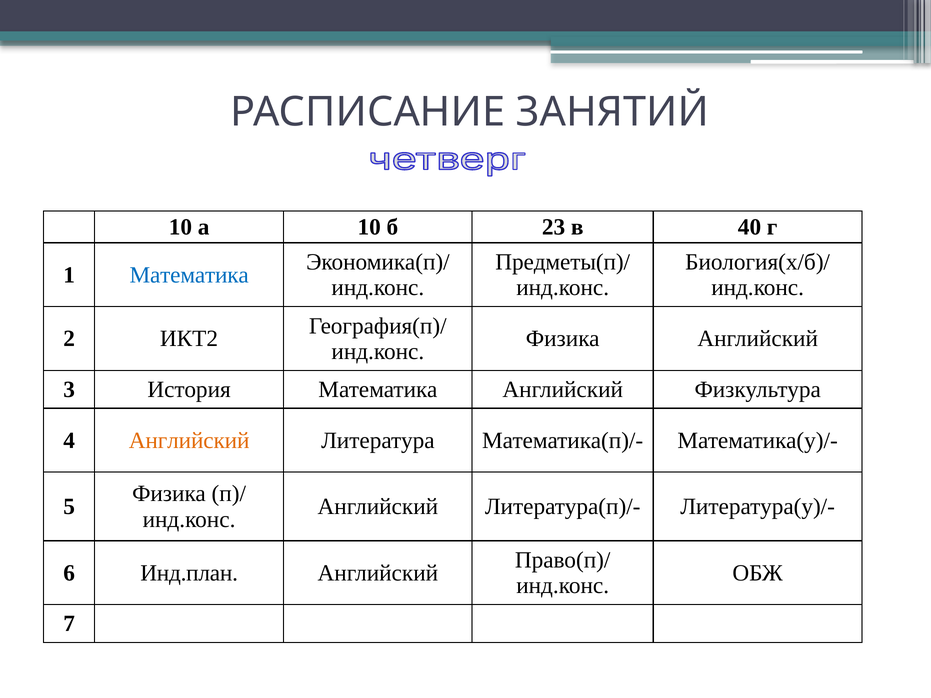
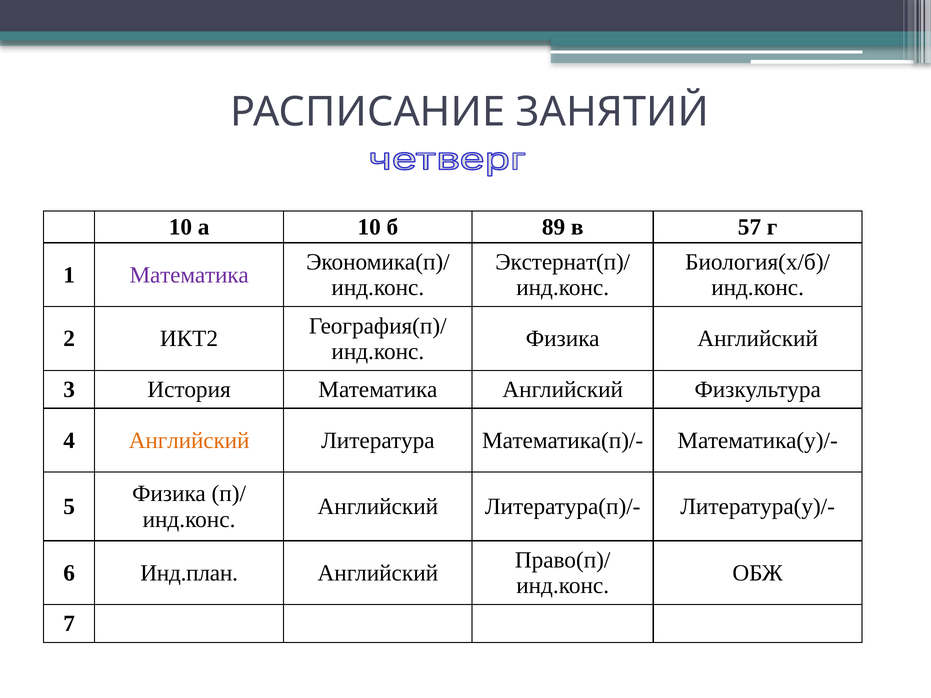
23: 23 -> 89 (554, 227)
40: 40 -> 57 (750, 227)
Предметы(п)/: Предметы(п)/ -> Экстернат(п)/ (563, 262)
Математика colour: blue -> purple (189, 275)
